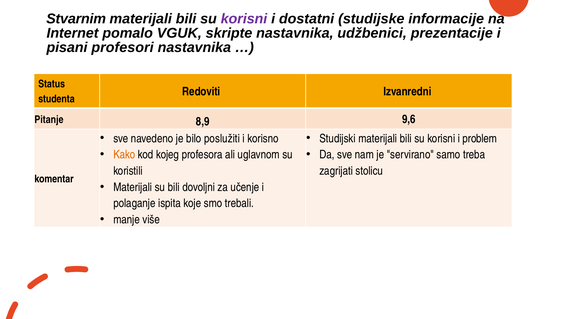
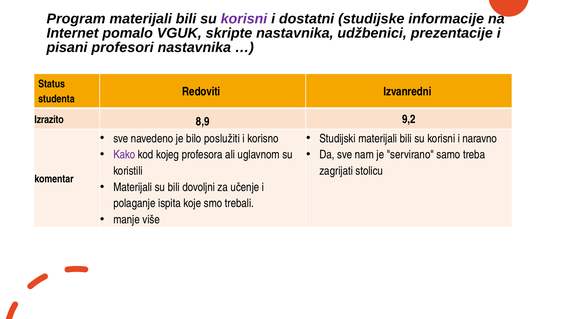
Stvarnim: Stvarnim -> Program (76, 19)
Pitanje: Pitanje -> Izrazito (49, 120)
9,6: 9,6 -> 9,2 (409, 120)
problem: problem -> naravno (480, 139)
Kako colour: orange -> purple (124, 155)
